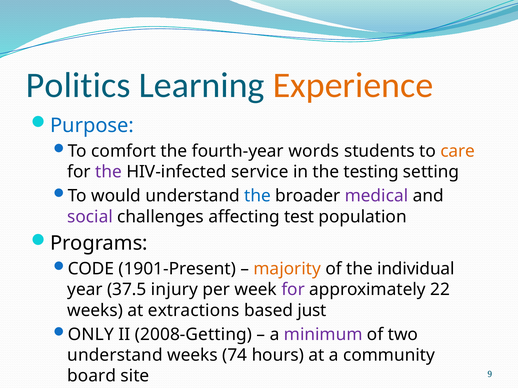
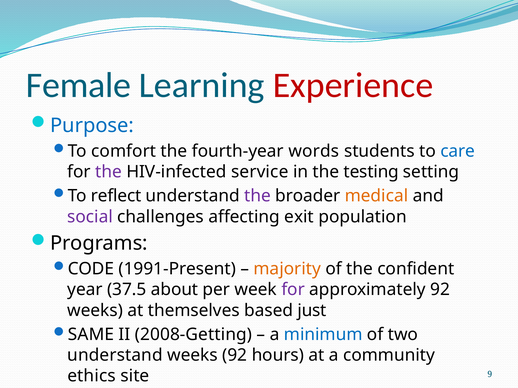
Politics: Politics -> Female (78, 86)
Experience colour: orange -> red (353, 86)
care colour: orange -> blue (458, 151)
would: would -> reflect (116, 196)
the colour: blue -> purple (257, 196)
medical colour: purple -> orange (376, 196)
test: test -> exit (299, 217)
1901-Present: 1901-Present -> 1991-Present (177, 269)
individual: individual -> confident (416, 269)
injury: injury -> about (175, 290)
approximately 22: 22 -> 92 (440, 290)
extractions: extractions -> themselves (194, 311)
ONLY: ONLY -> SAME (91, 335)
minimum colour: purple -> blue (323, 335)
weeks 74: 74 -> 92 (235, 356)
board: board -> ethics (92, 376)
